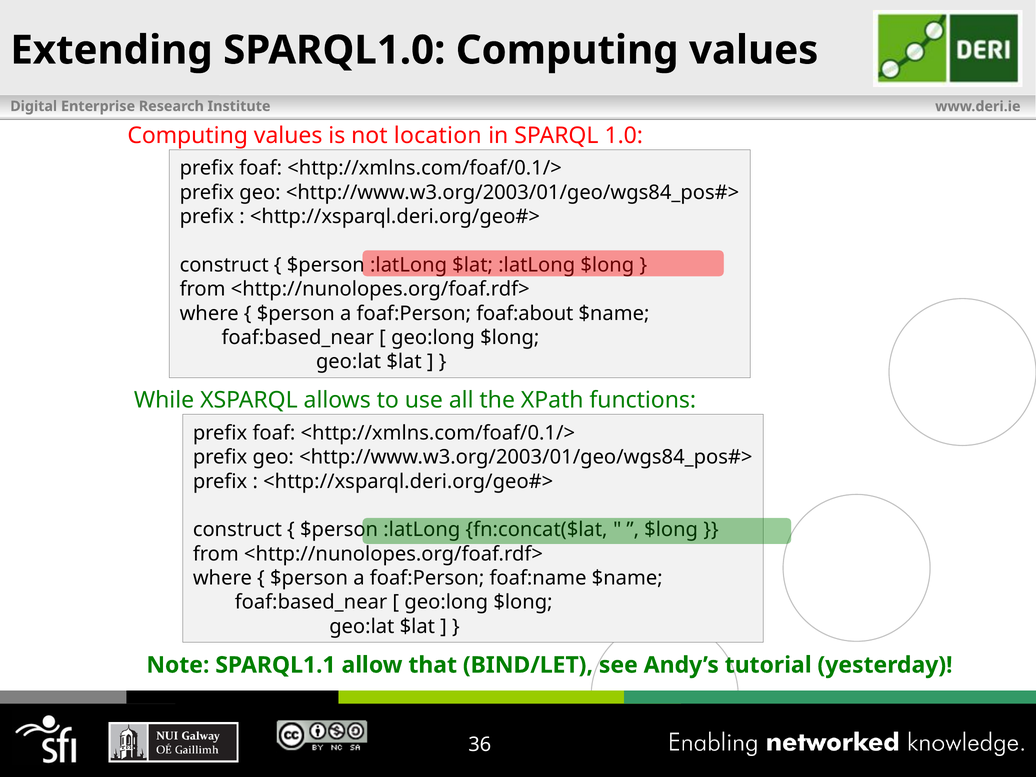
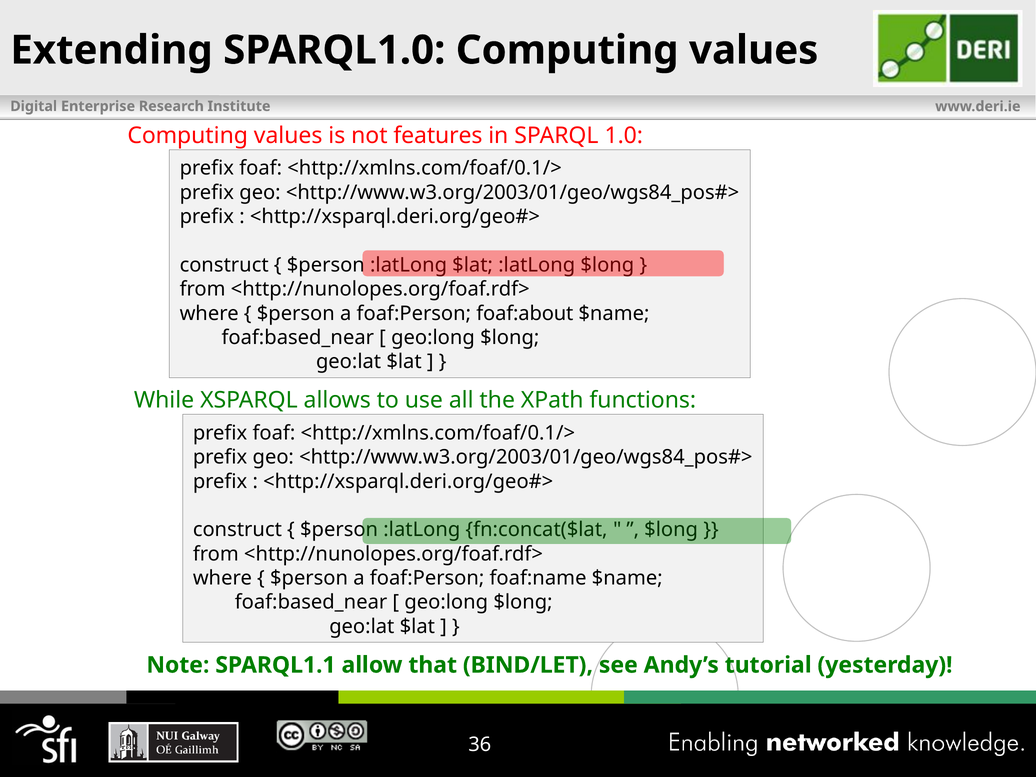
location: location -> features (438, 136)
